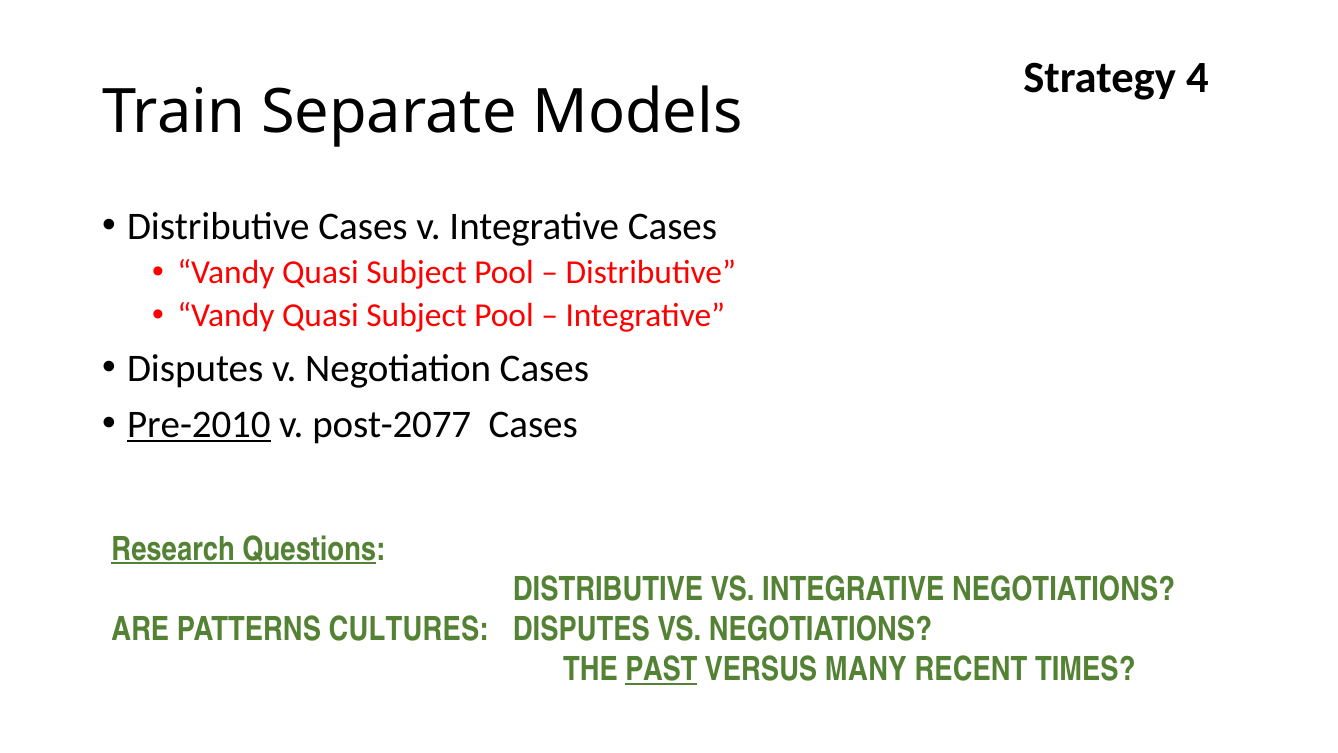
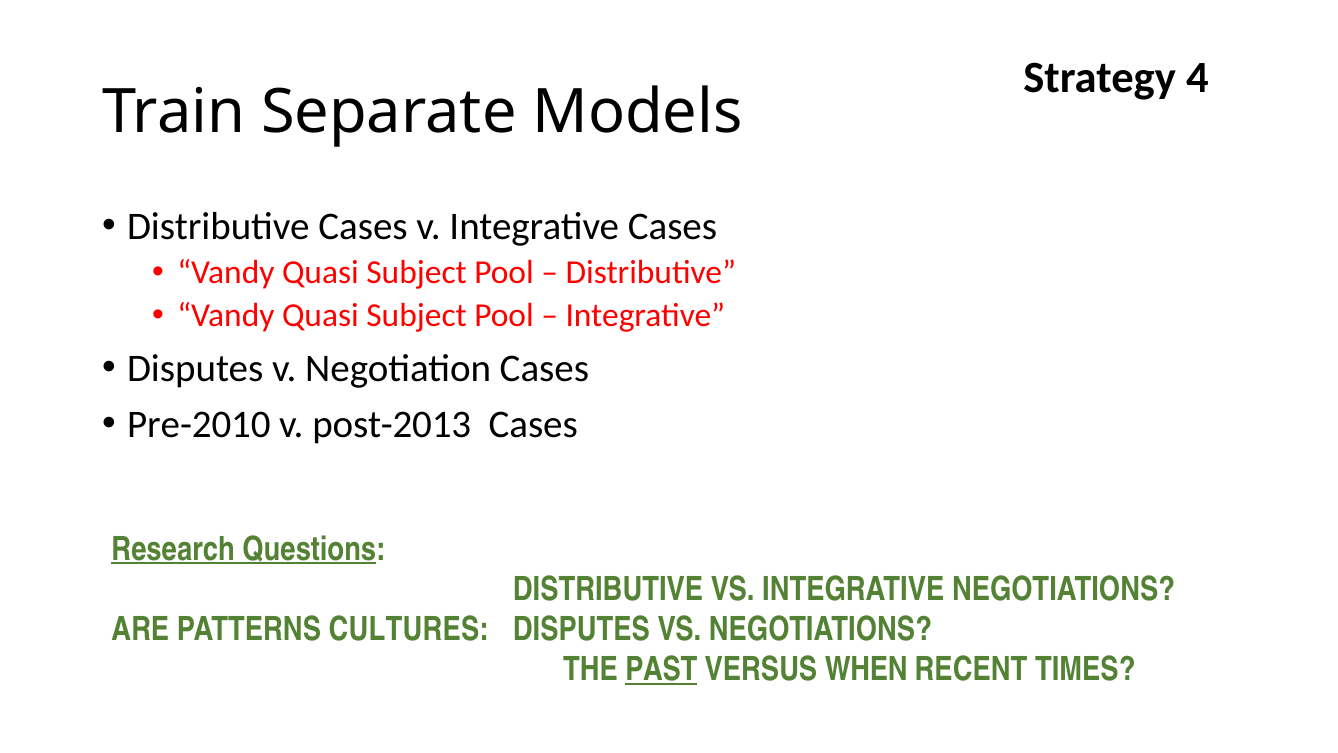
Pre-2010 underline: present -> none (199, 424)
post-2077: post-2077 -> post-2013 (392, 424)
MANY: MANY -> WHEN (866, 669)
